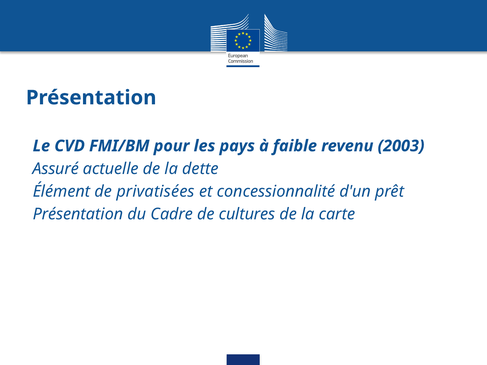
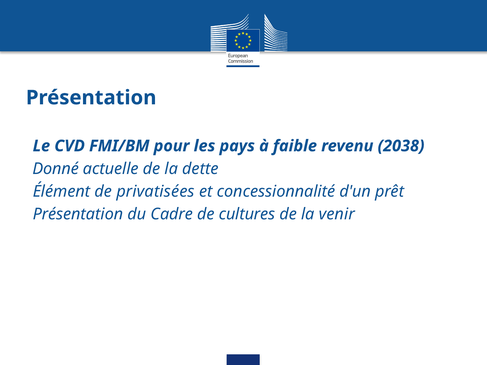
2003: 2003 -> 2038 (401, 146)
Assuré: Assuré -> Donné (56, 169)
carte: carte -> venir (337, 214)
